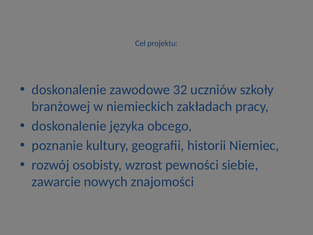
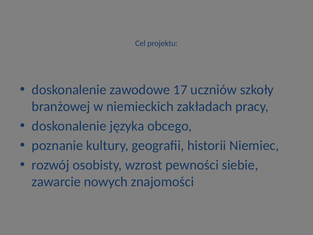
32: 32 -> 17 (180, 90)
